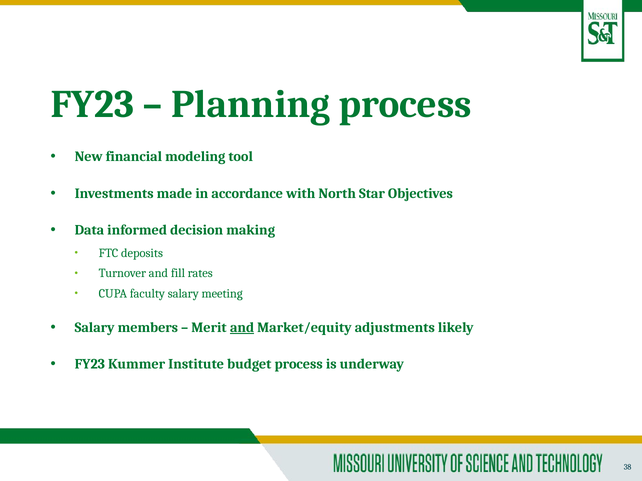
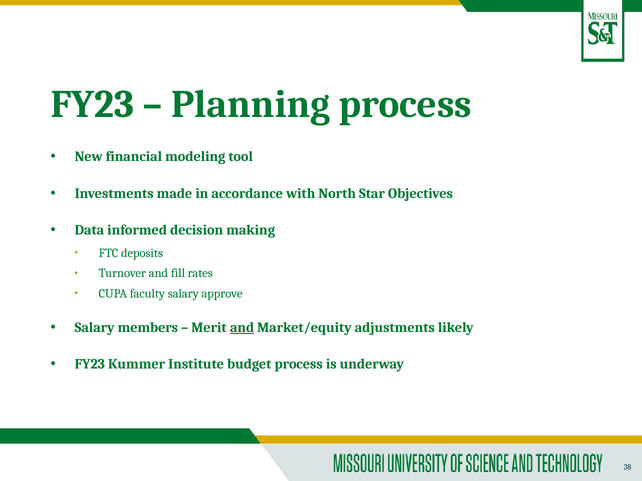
meeting: meeting -> approve (222, 294)
